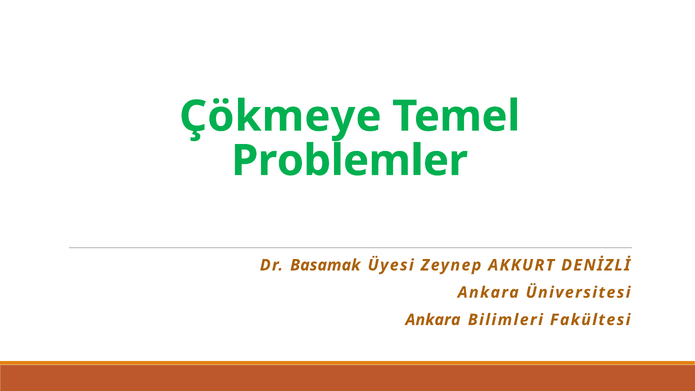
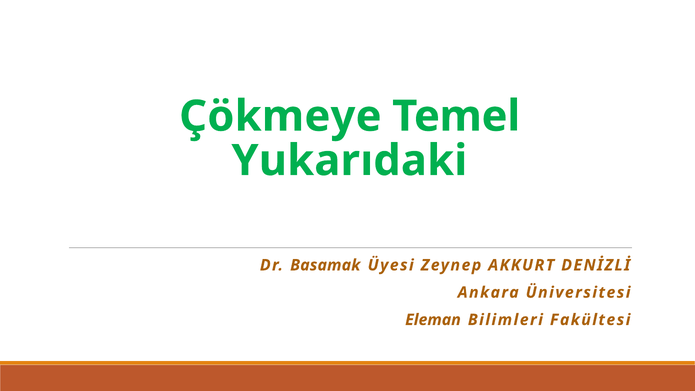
Problemler: Problemler -> Yukarıdaki (349, 161)
Ankara: Ankara -> Eleman (433, 320)
